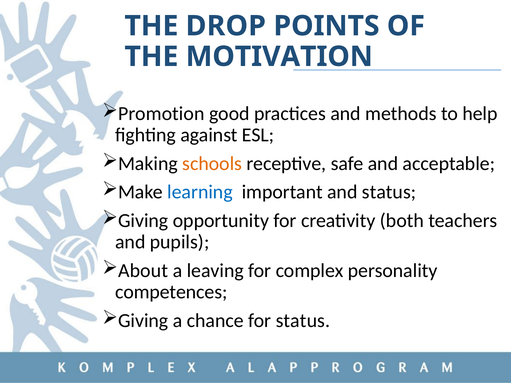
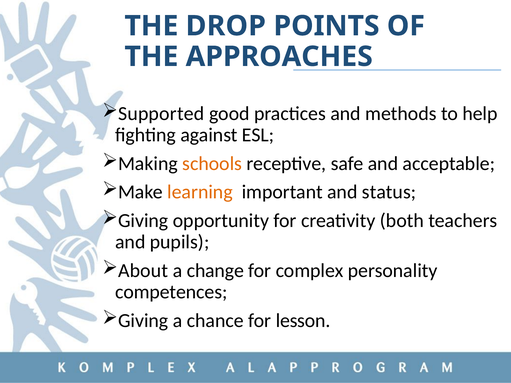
MOTIVATION: MOTIVATION -> APPROACHES (279, 57)
Promotion: Promotion -> Supported (161, 114)
learning colour: blue -> orange (200, 192)
leaving: leaving -> change (215, 271)
for status: status -> lesson (303, 321)
